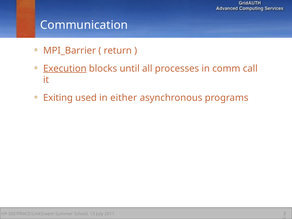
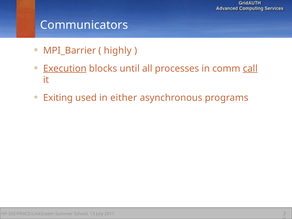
Communication: Communication -> Communicators (84, 25)
return: return -> highly (118, 51)
call underline: none -> present (250, 68)
